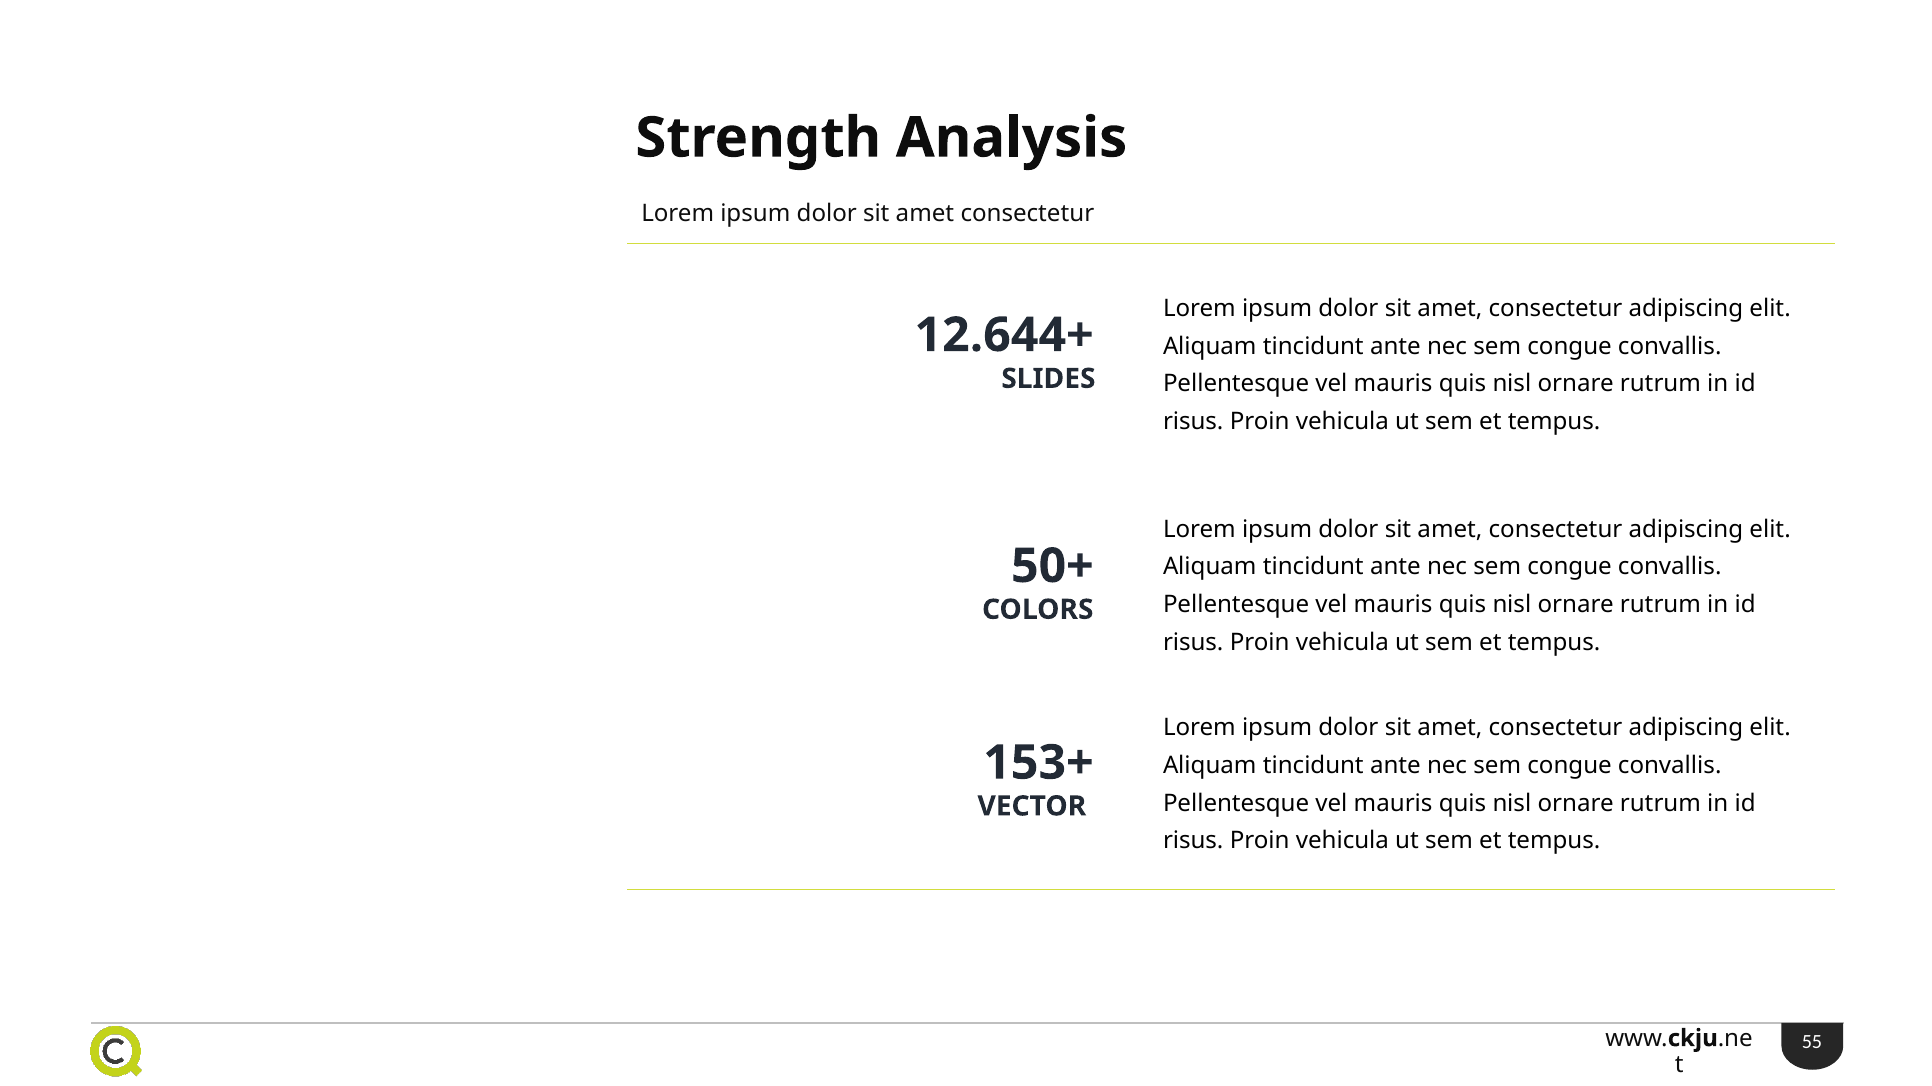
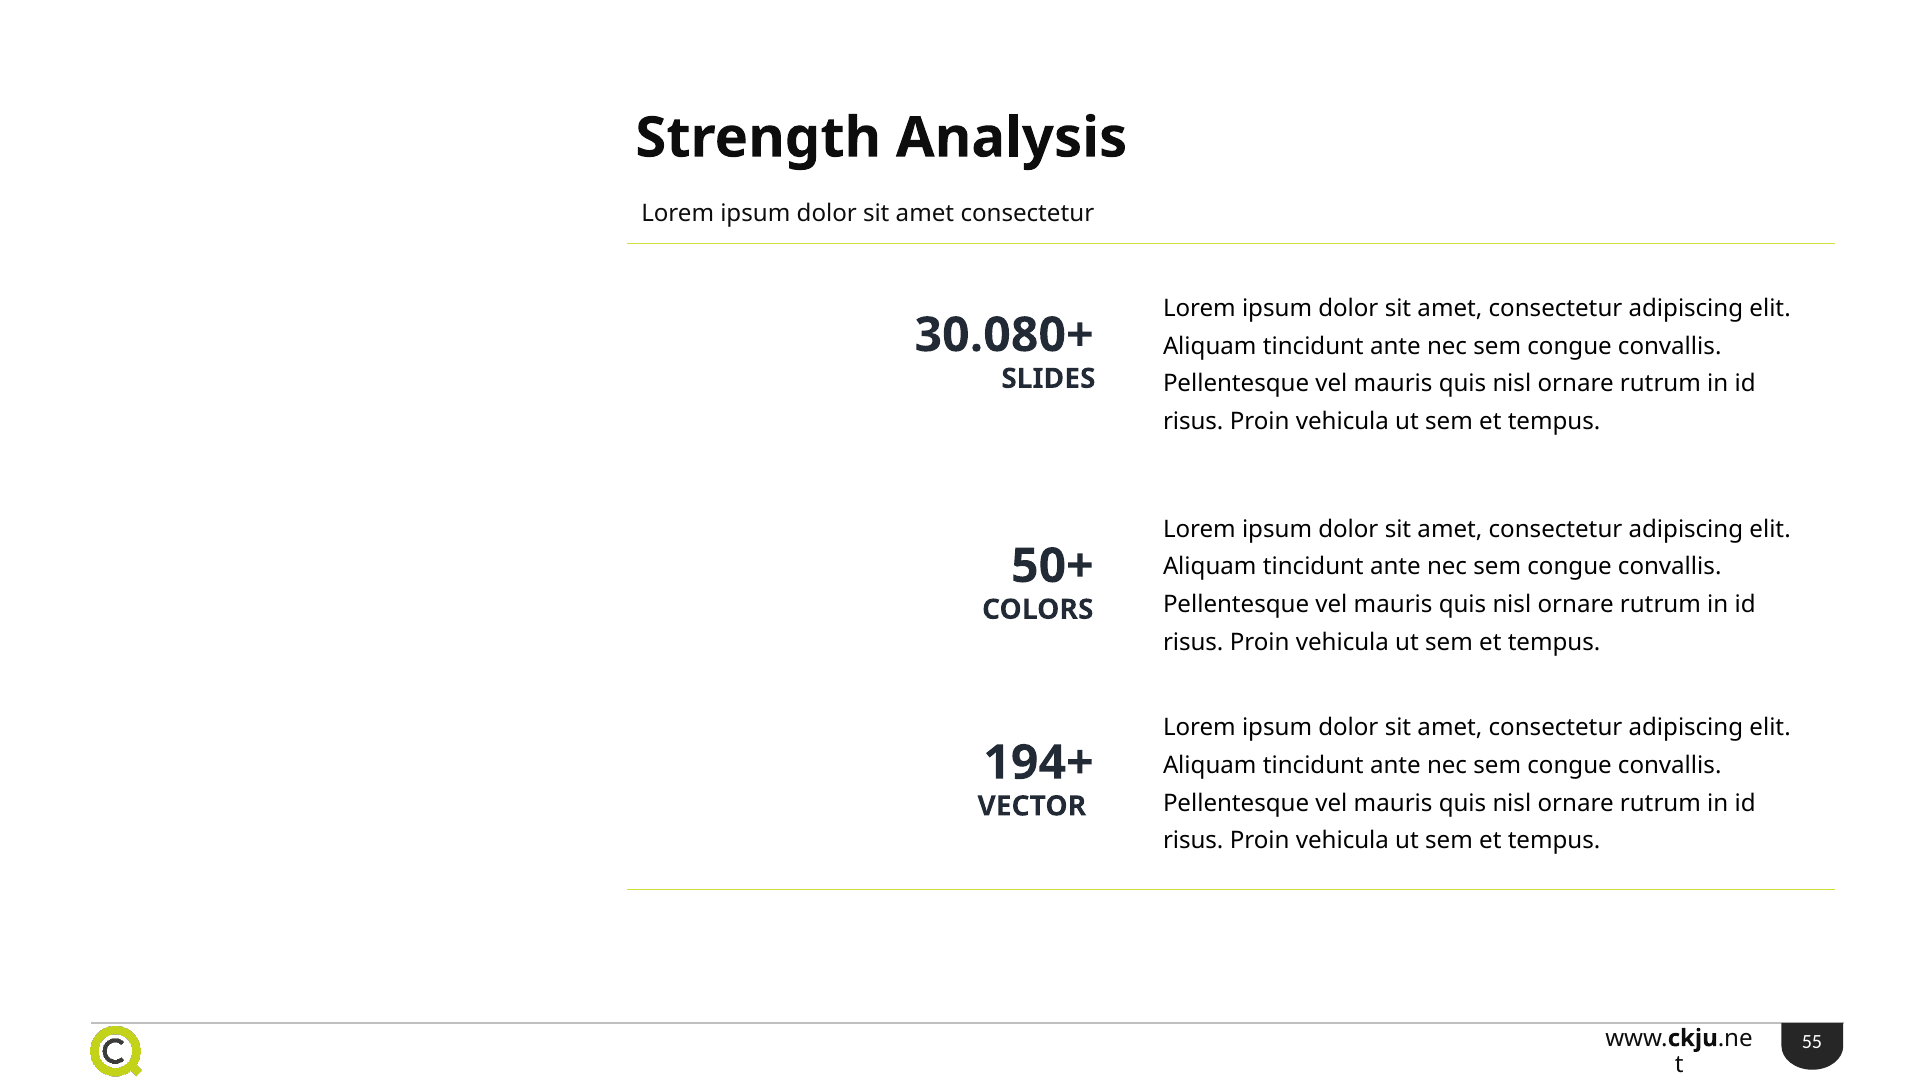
12.644+: 12.644+ -> 30.080+ (1004, 335)
153+: 153+ -> 194+ (1038, 763)
